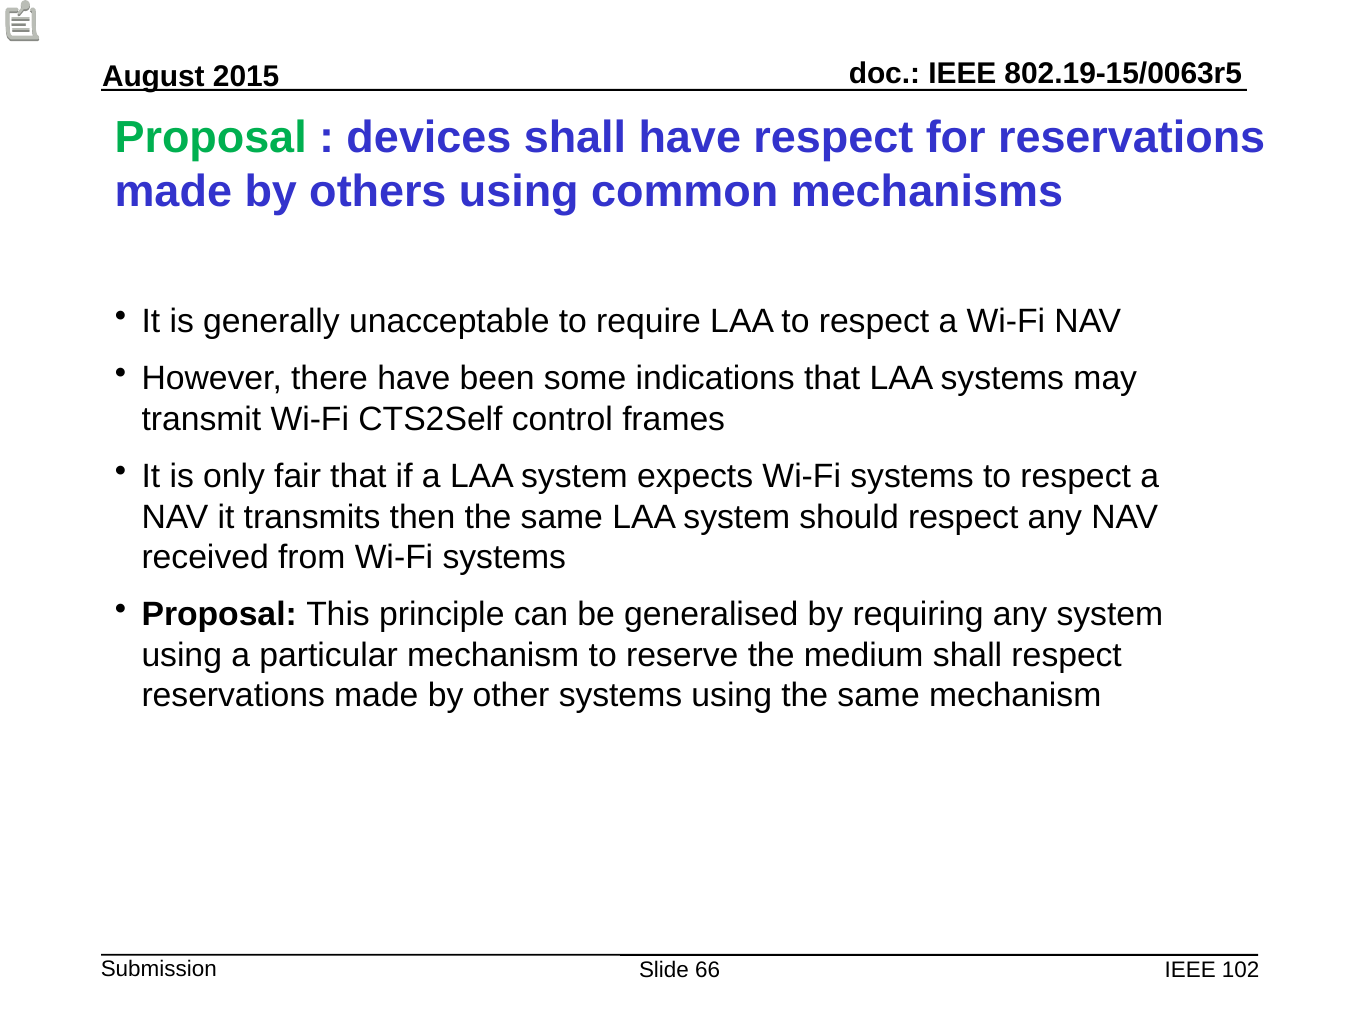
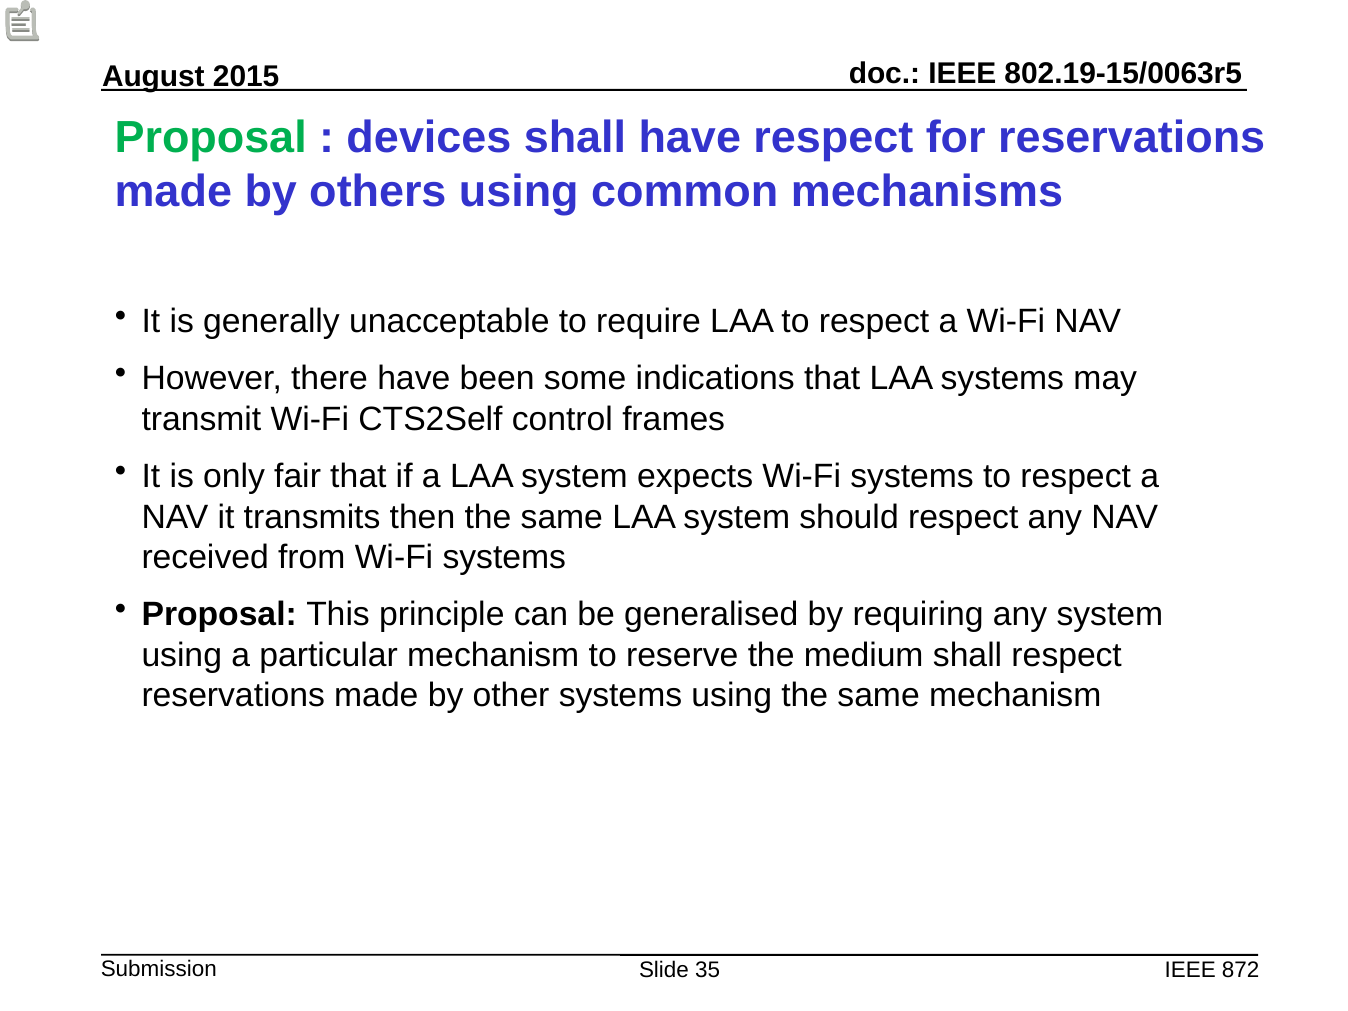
66: 66 -> 35 (708, 970)
102: 102 -> 872 (1241, 970)
